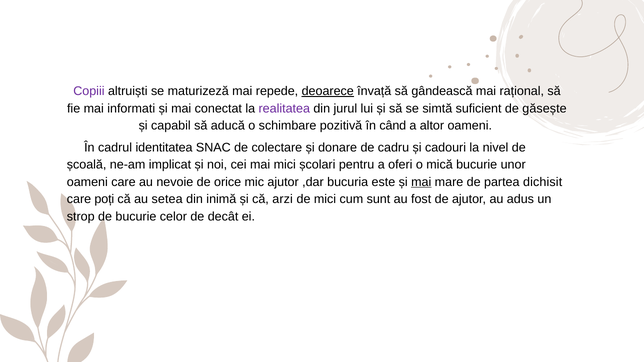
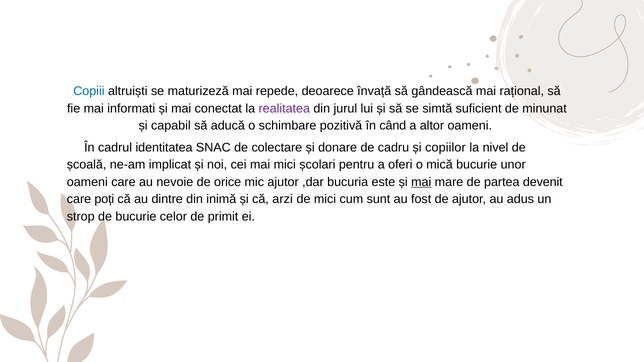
Copiii colour: purple -> blue (89, 91)
deoarece underline: present -> none (328, 91)
găsește: găsește -> minunat (545, 108)
cadouri: cadouri -> copiilor (445, 147)
dichisit: dichisit -> devenit (543, 182)
setea: setea -> dintre (167, 199)
decât: decât -> primit (223, 217)
